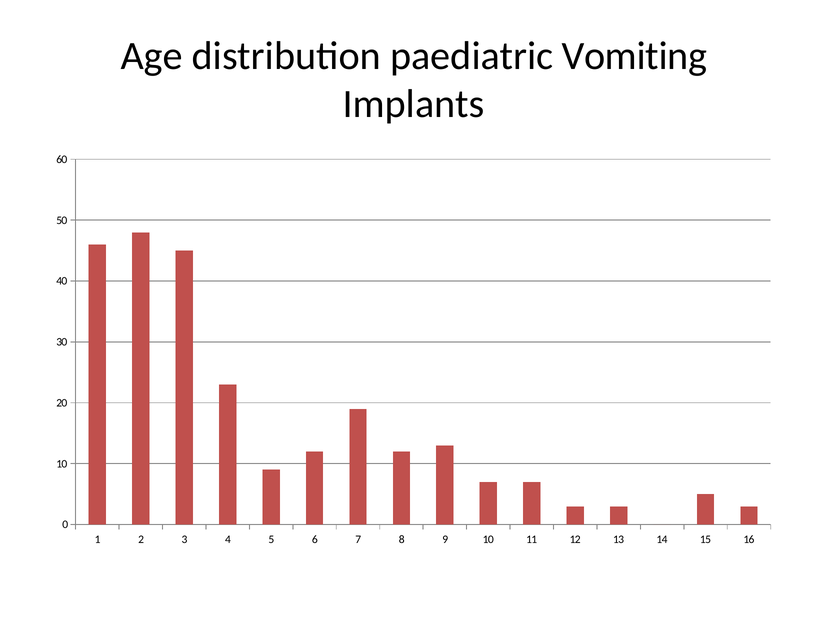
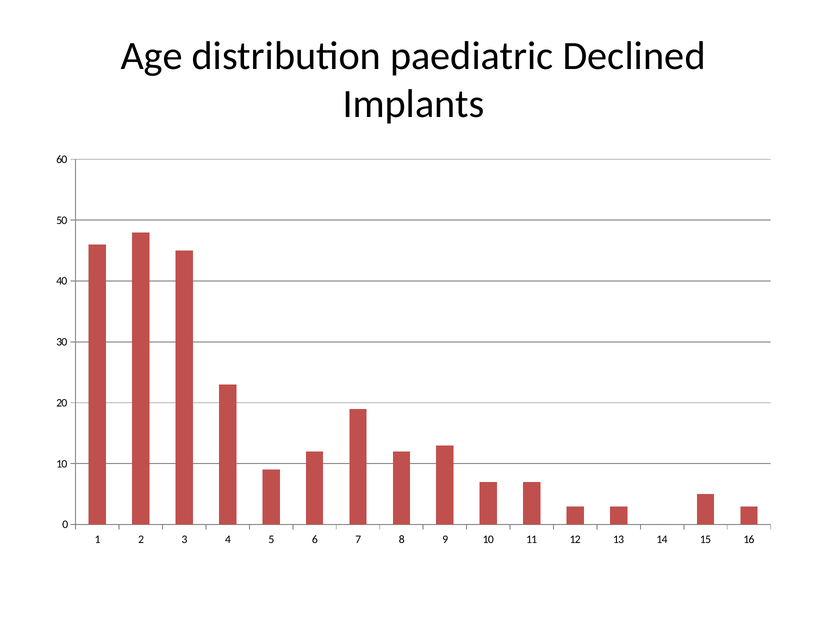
Vomiting: Vomiting -> Declined (634, 56)
